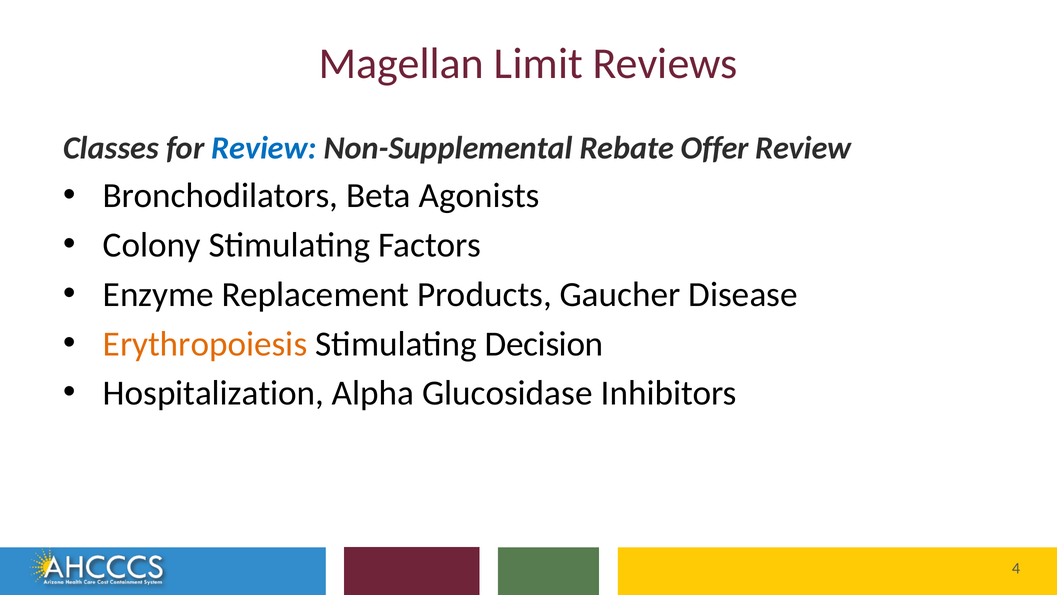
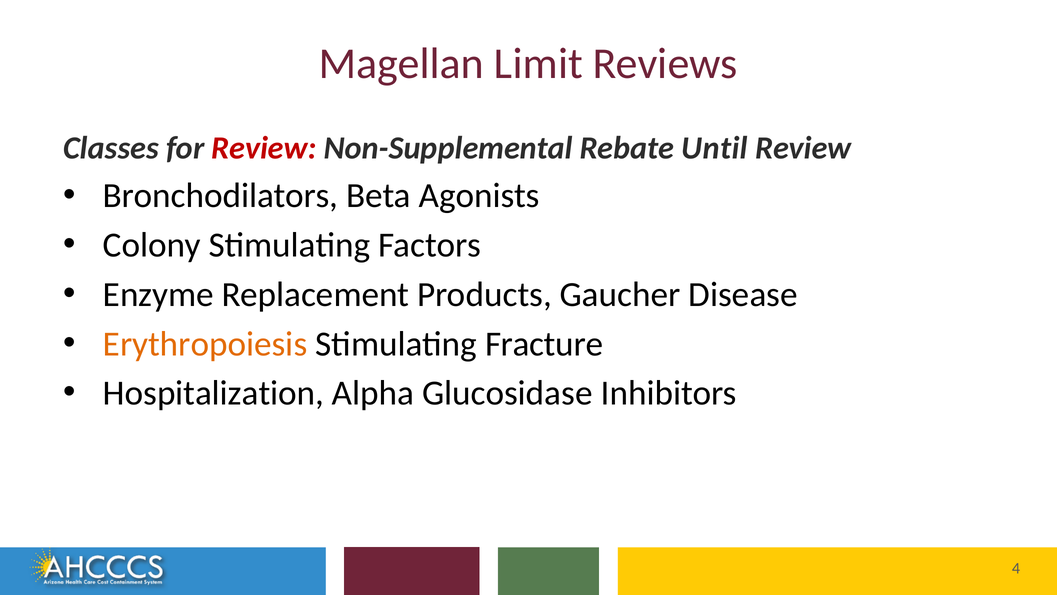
Review colour: blue -> red (264, 148)
Offer: Offer -> Until (715, 148)
Decision: Decision -> Fracture (544, 344)
